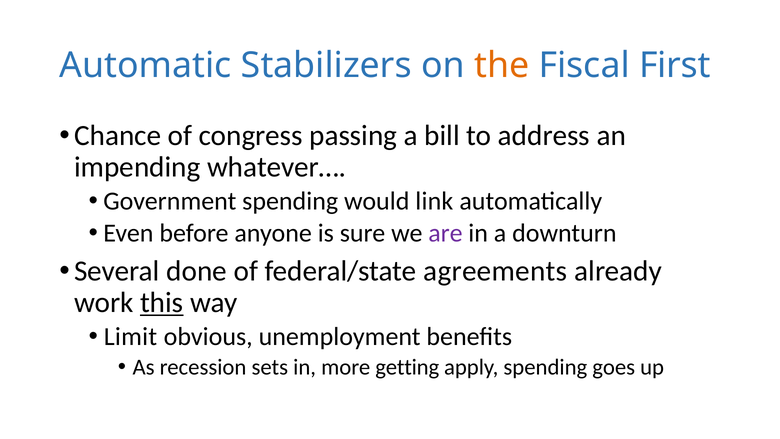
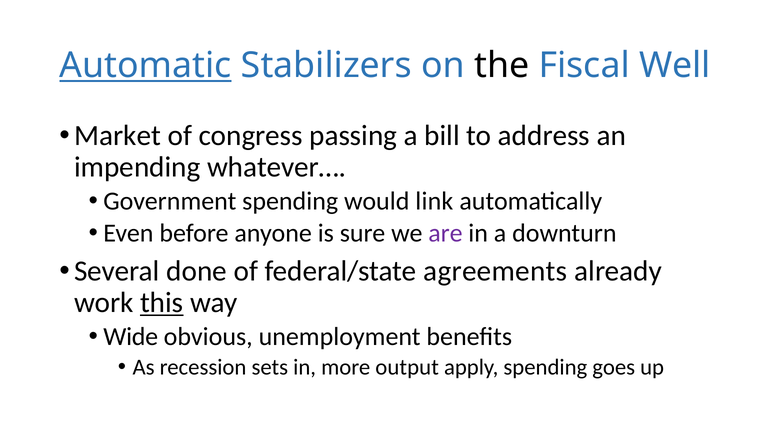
Automatic underline: none -> present (146, 66)
the colour: orange -> black (502, 66)
First: First -> Well (675, 66)
Chance: Chance -> Market (118, 135)
Limit: Limit -> Wide (131, 336)
getting: getting -> output (407, 367)
